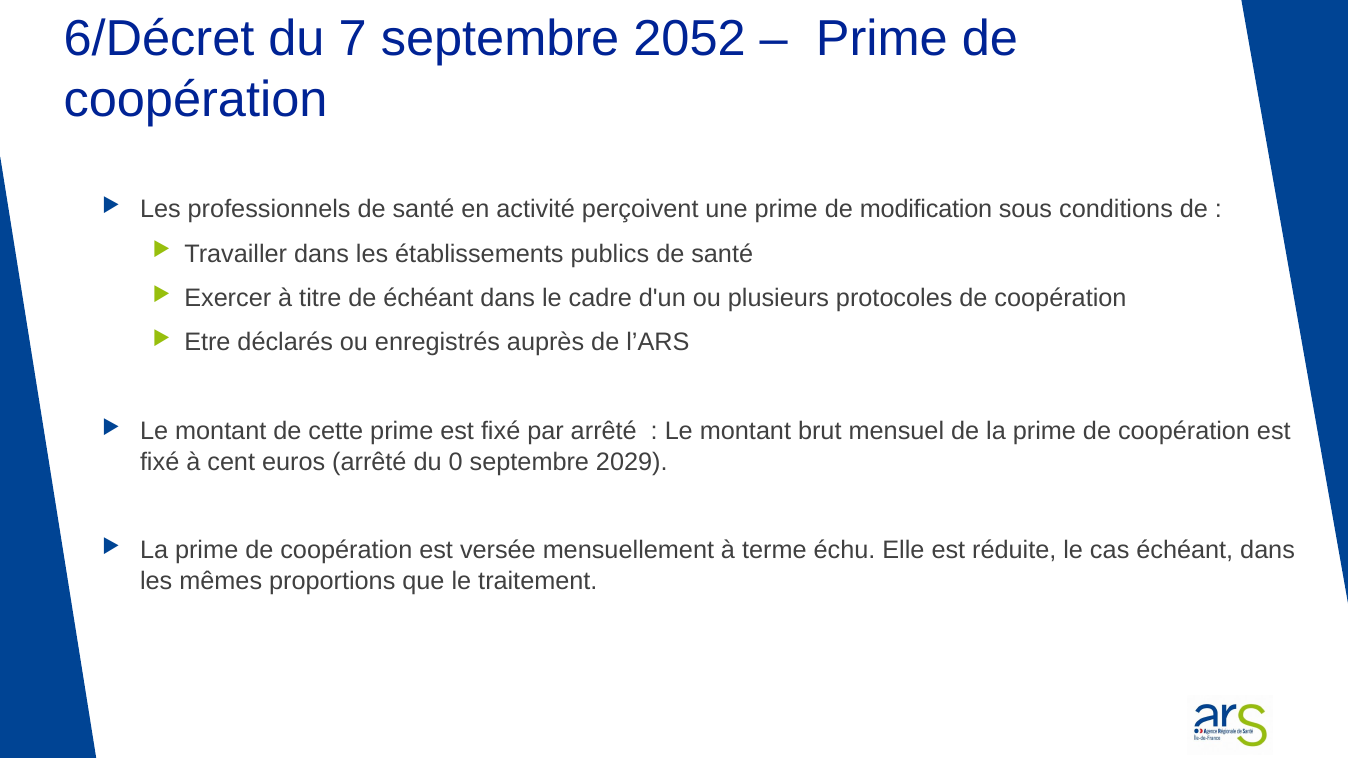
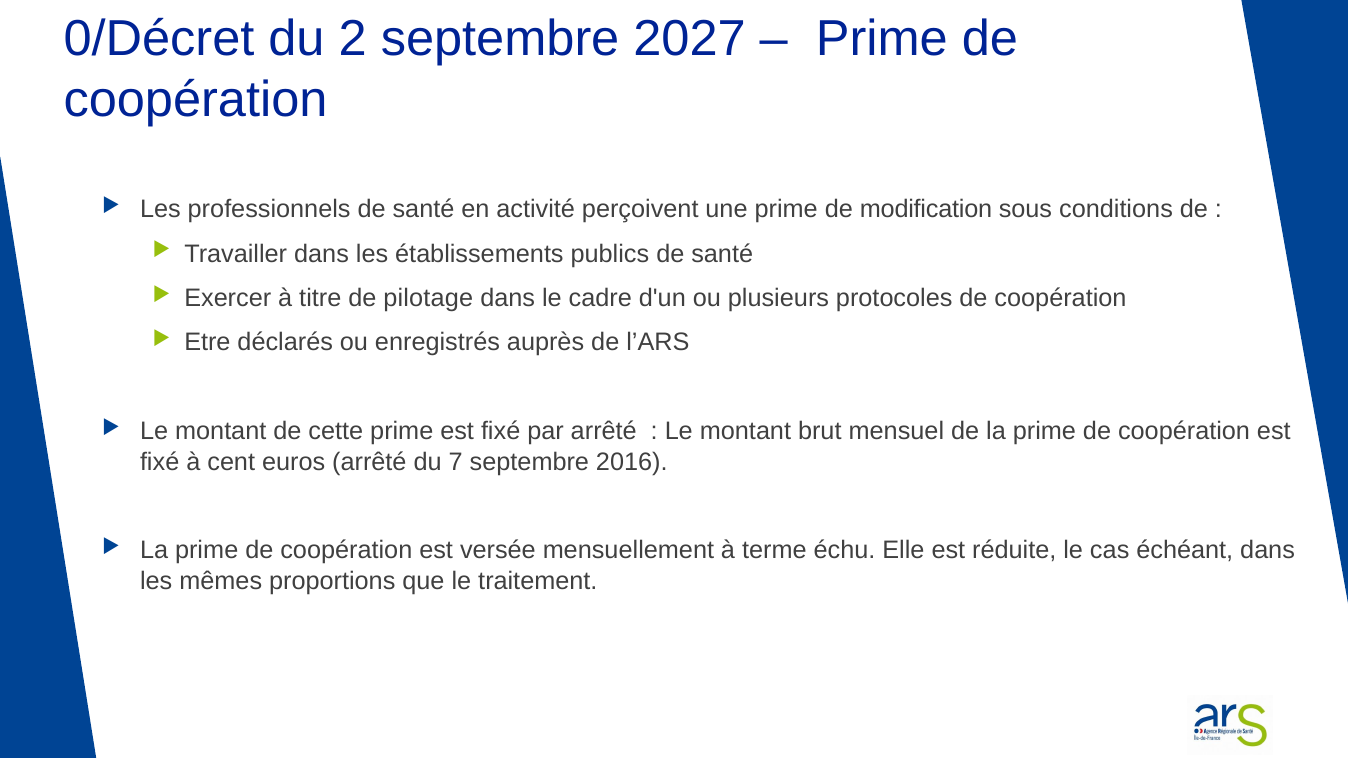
6/Décret: 6/Décret -> 0/Décret (159, 39)
7: 7 -> 2 (353, 39)
2052: 2052 -> 2027 (690, 39)
de échéant: échéant -> pilotage (428, 298)
0: 0 -> 7 (456, 462)
2029: 2029 -> 2016 (632, 462)
